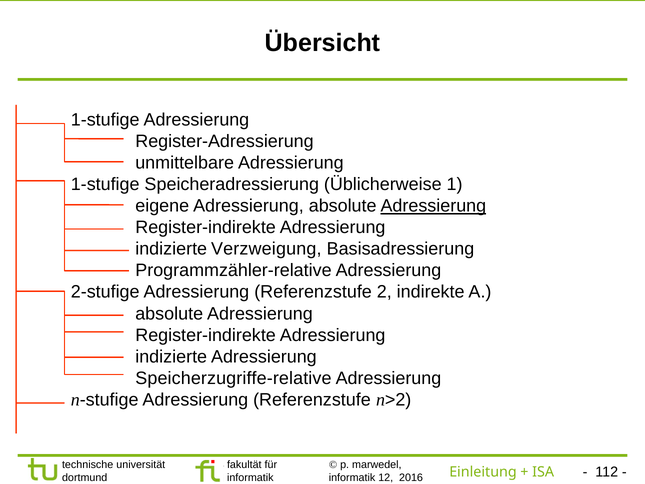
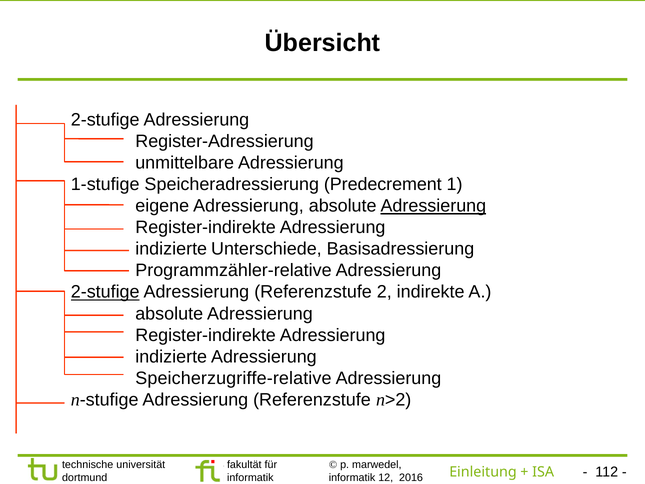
1-stufige: 1-stufige -> 2-stufige (105, 120)
Üblicherweise: Üblicherweise -> Predecrement (383, 184)
Verzweigung: Verzweigung -> Unterschiede (266, 249)
2-stufige underline: none -> present (105, 292)
